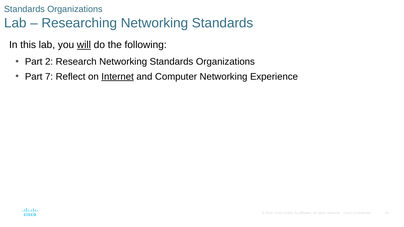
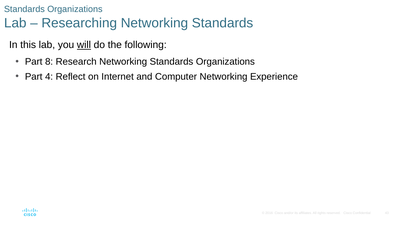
2: 2 -> 8 (49, 62)
7: 7 -> 4 (49, 77)
Internet underline: present -> none (118, 77)
